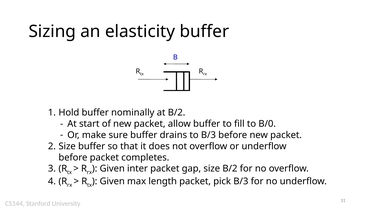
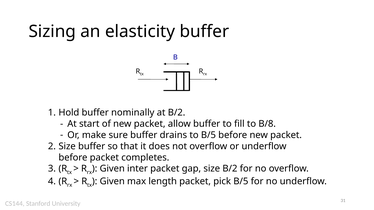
B/0: B/0 -> B/8 (267, 124)
to B/3: B/3 -> B/5 (208, 135)
pick B/3: B/3 -> B/5 (241, 182)
